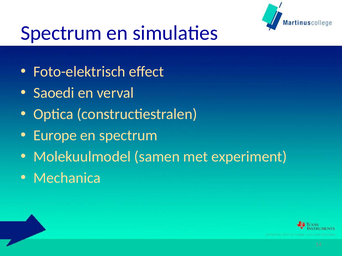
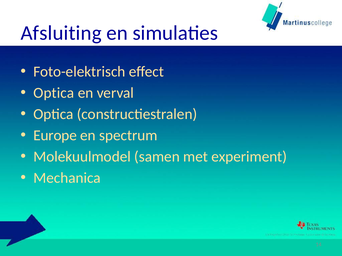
Spectrum: Spectrum -> Afsluiting (61, 33)
Saoedi: Saoedi -> Optica (54, 93)
